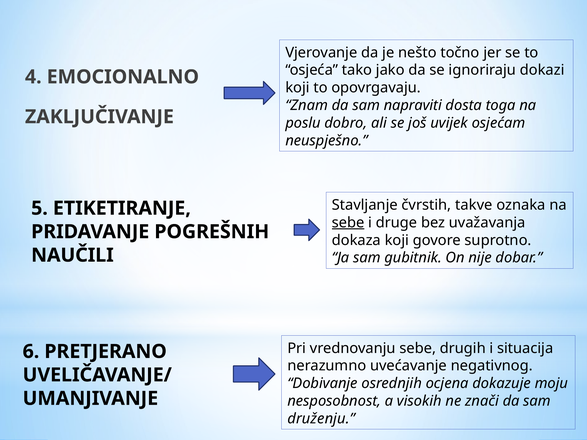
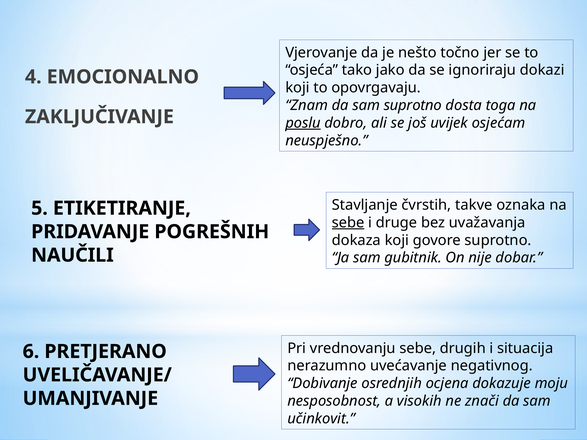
sam napraviti: napraviti -> suprotno (413, 105)
poslu underline: none -> present (303, 123)
druženju: druženju -> učinkovit (321, 419)
